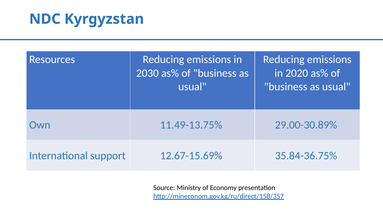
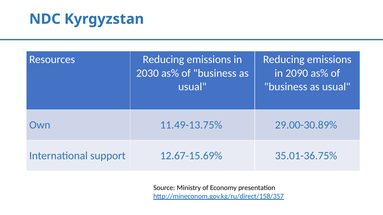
2020: 2020 -> 2090 (297, 73)
35.84-36.75%: 35.84-36.75% -> 35.01-36.75% (306, 156)
